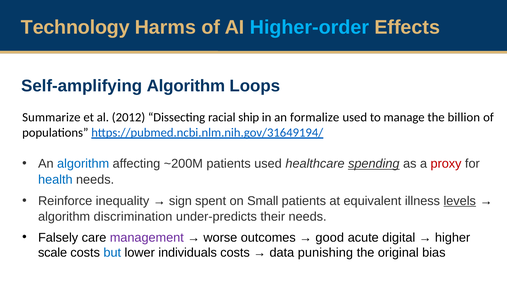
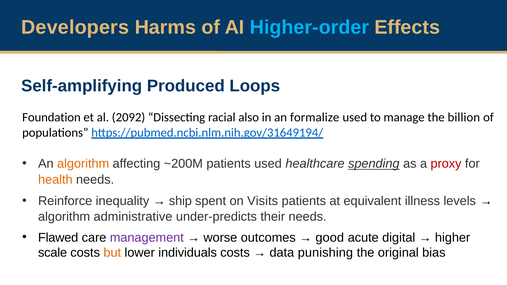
Technology: Technology -> Developers (75, 27)
Self-amplifying Algorithm: Algorithm -> Produced (186, 86)
Summarize: Summarize -> Foundation (51, 117)
2012: 2012 -> 2092 (129, 117)
ship: ship -> also (249, 117)
algorithm colour: blue -> orange (83, 164)
health colour: blue -> orange (55, 180)
sign: sign -> ship (180, 201)
Small: Small -> Visits (263, 201)
levels underline: present -> none (460, 201)
discrimination: discrimination -> administrative (133, 217)
Falsely: Falsely -> Flawed (58, 238)
but colour: blue -> orange (112, 253)
